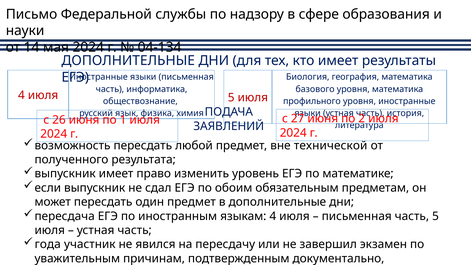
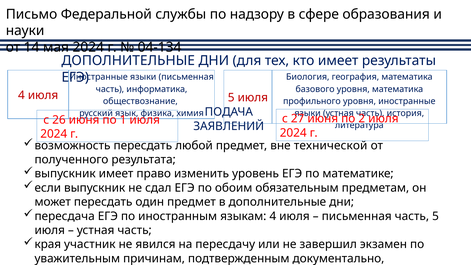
года: года -> края (48, 244)
